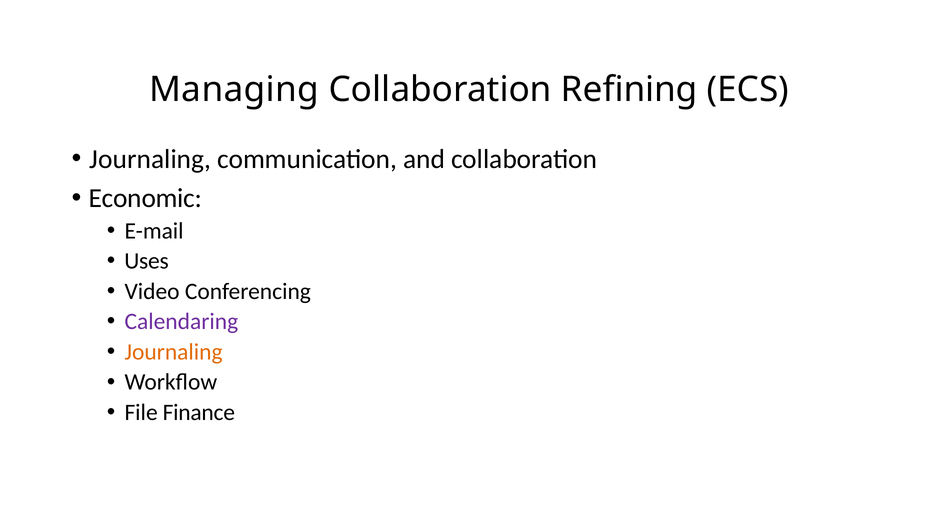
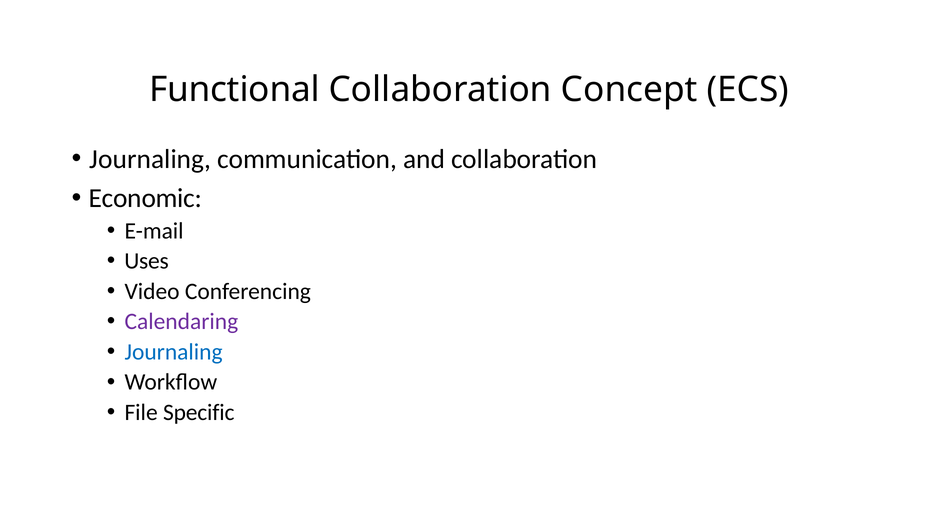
Managing: Managing -> Functional (234, 89)
Refining: Refining -> Concept (629, 89)
Journaling colour: orange -> blue (174, 352)
Finance: Finance -> Specific (199, 412)
